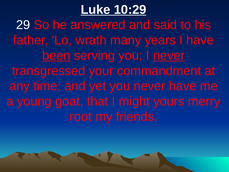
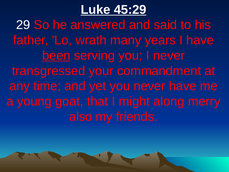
10:29: 10:29 -> 45:29 (130, 10)
never underline: present -> none (169, 55)
yours: yours -> along (169, 101)
root: root -> also (81, 116)
